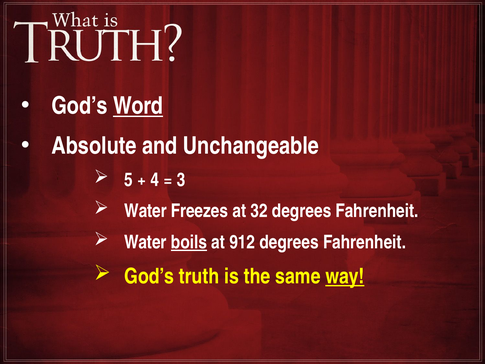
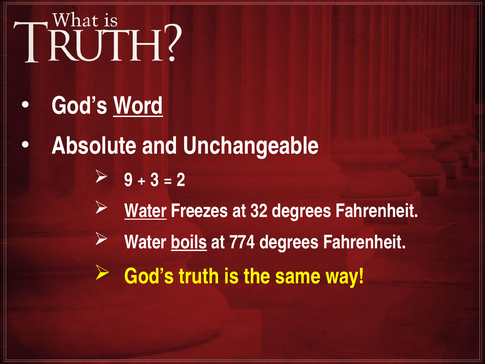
5: 5 -> 9 (129, 180)
4: 4 -> 3 (155, 180)
3: 3 -> 2 (181, 180)
Water underline: none -> present (146, 211)
912: 912 -> 774 (242, 242)
way underline: present -> none (345, 276)
